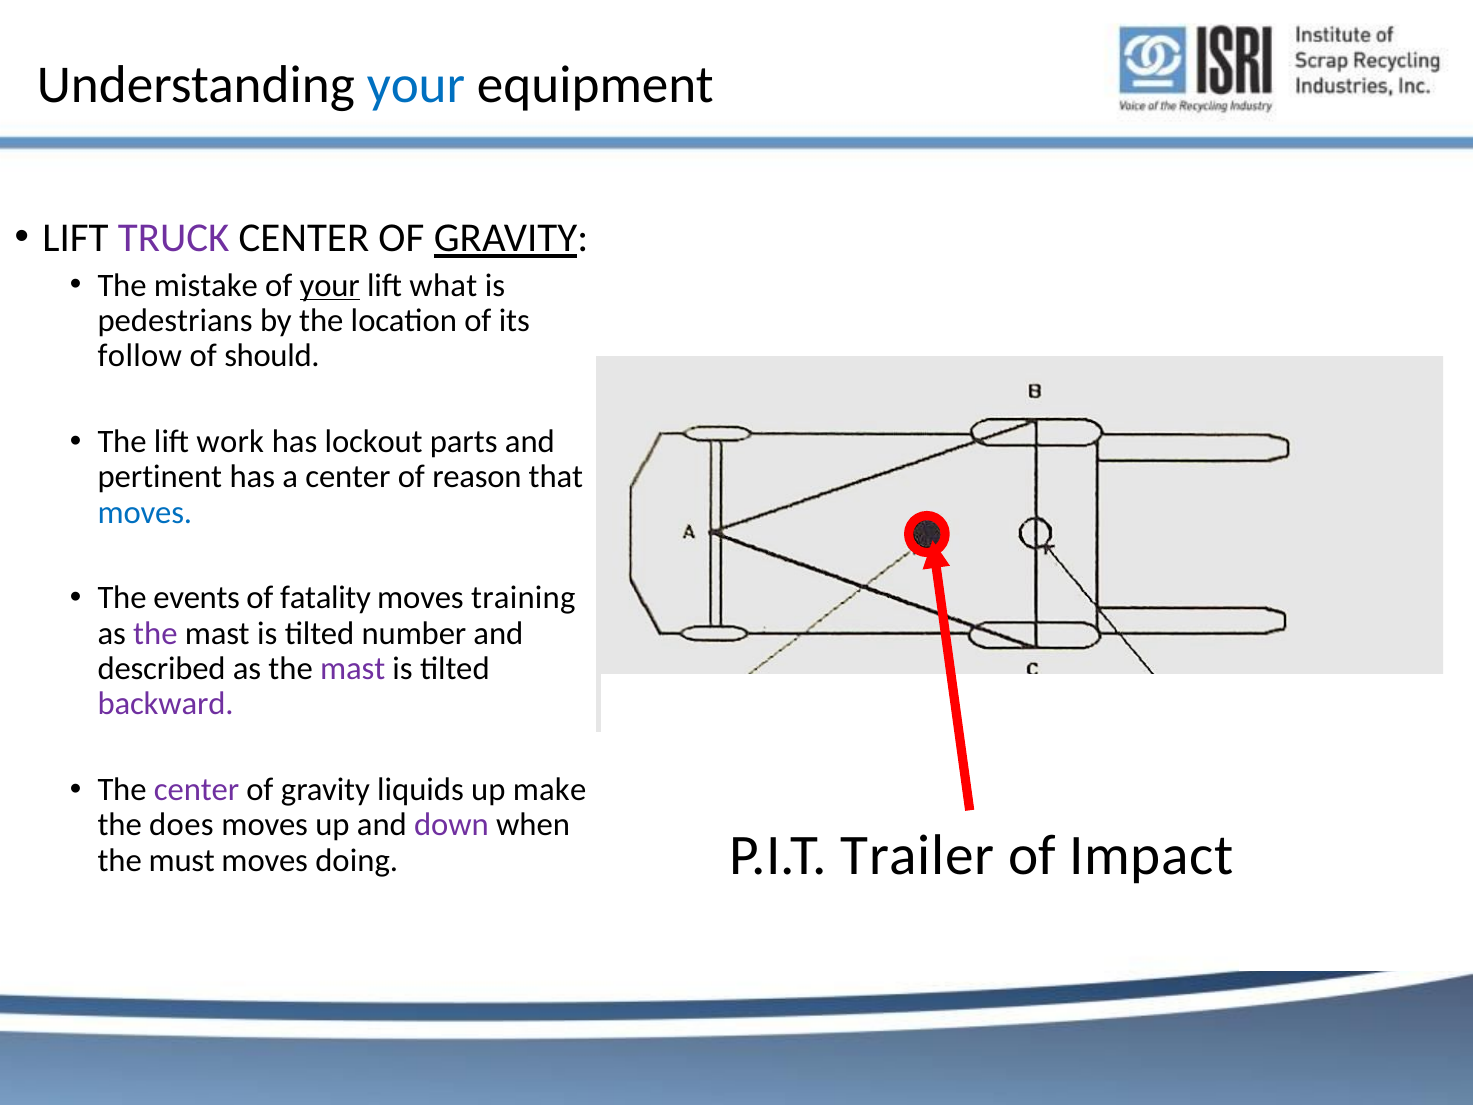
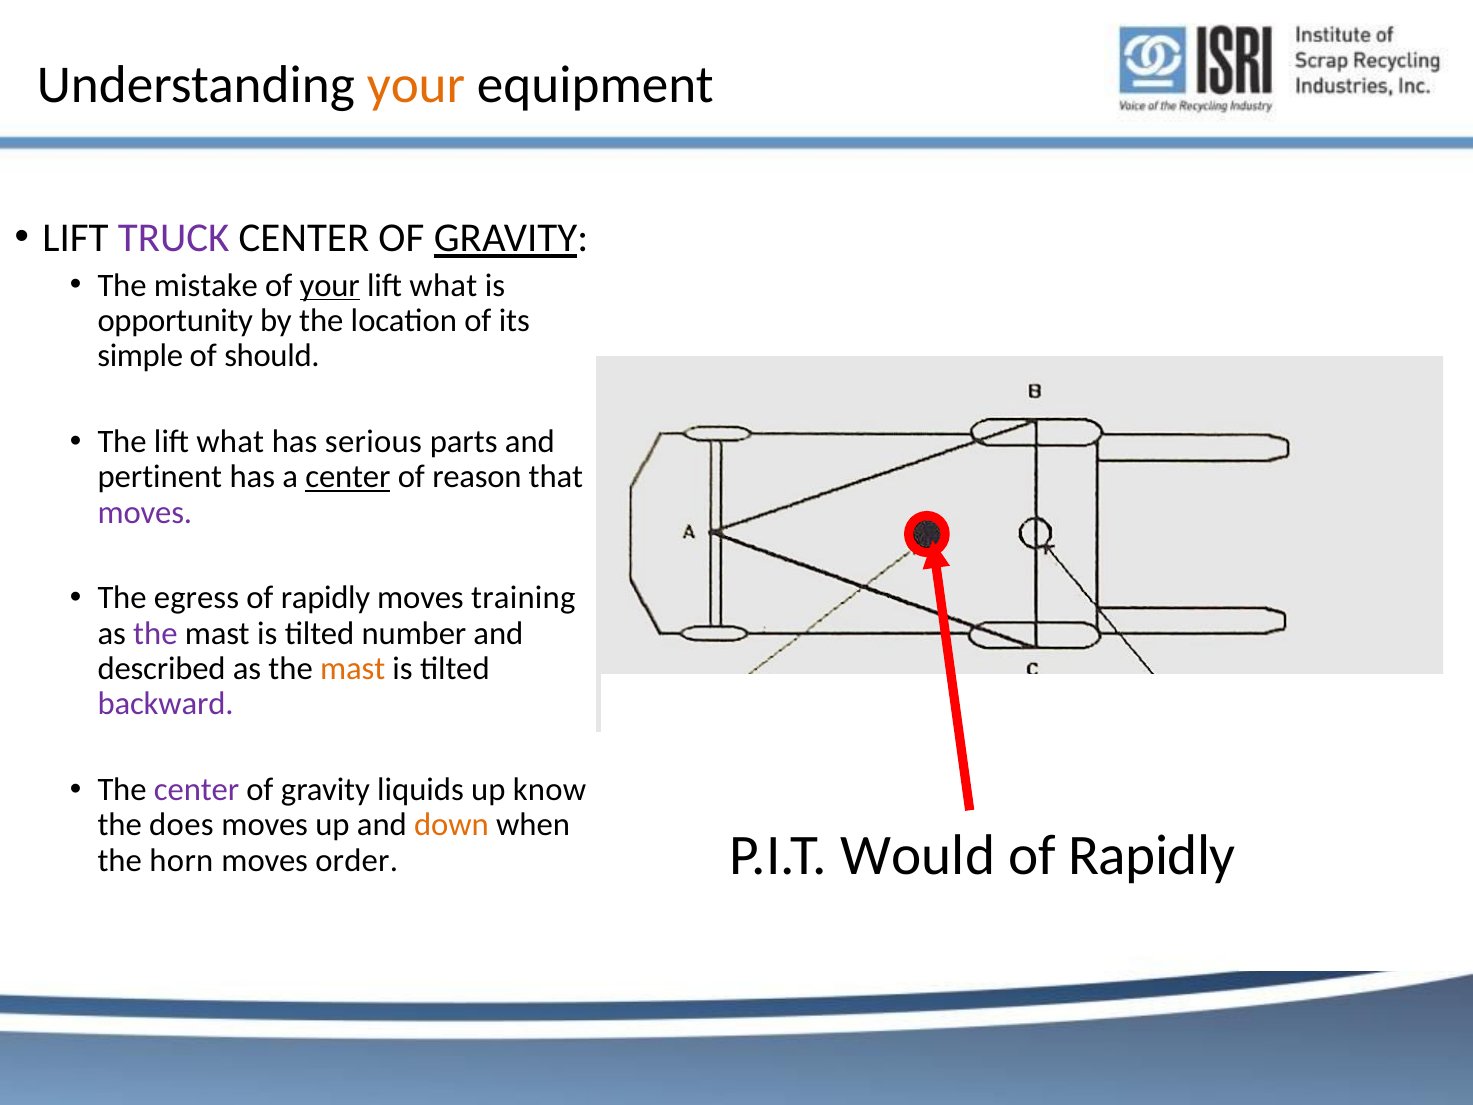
your colour: blue -> orange (416, 85)
pedestrians: pedestrians -> opportunity (175, 321)
follow: follow -> simple (140, 356)
The lift work: work -> what (230, 442)
lockout: lockout -> serious (373, 442)
center underline: none -> present (348, 477)
moves colour: blue -> purple (145, 512)
events: events -> egress (197, 598)
fatality: fatality -> rapidly (326, 598)
mast colour: purple -> orange (353, 669)
make: make -> know (550, 790)
down colour: purple -> orange (451, 825)
must: must -> horn (181, 860)
doing: doing -> order (357, 860)
Trailer: Trailer -> Would (918, 856)
Impact: Impact -> Rapidly (1152, 856)
